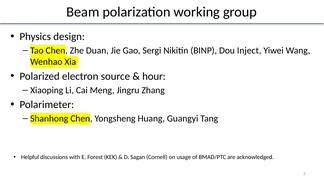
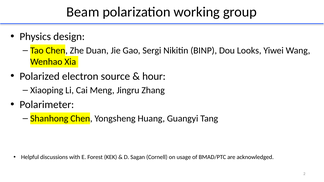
Inject: Inject -> Looks (249, 51)
